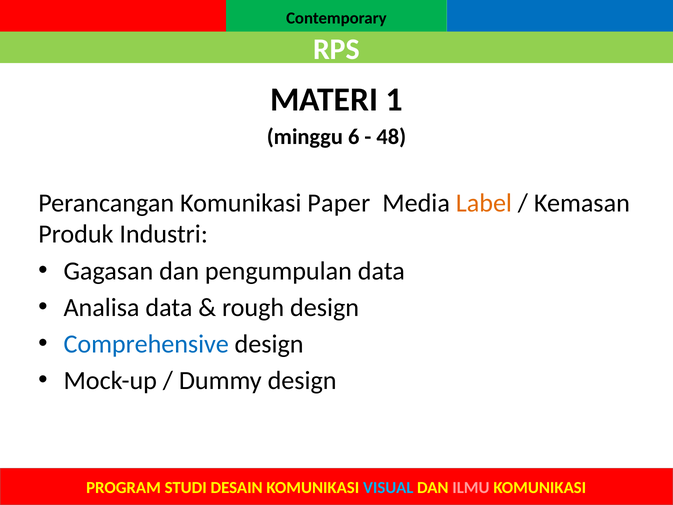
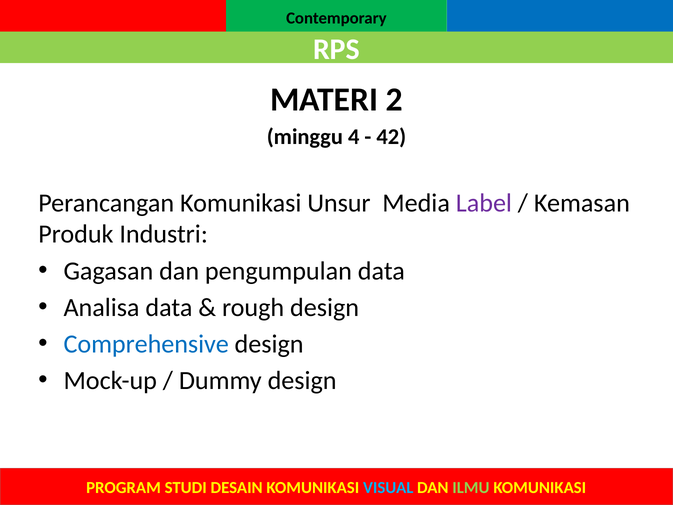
1: 1 -> 2 (394, 100)
6: 6 -> 4 (354, 137)
48: 48 -> 42 (391, 137)
Paper: Paper -> Unsur (339, 203)
Label colour: orange -> purple (484, 203)
ILMU colour: pink -> light green (471, 488)
